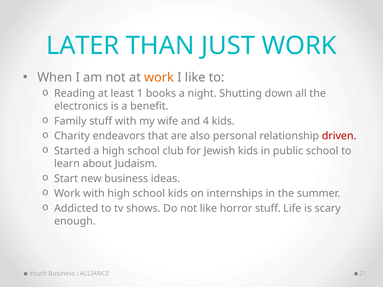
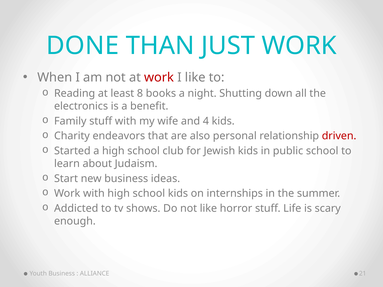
LATER: LATER -> DONE (82, 46)
work colour: orange -> red (159, 77)
1: 1 -> 8 (140, 94)
